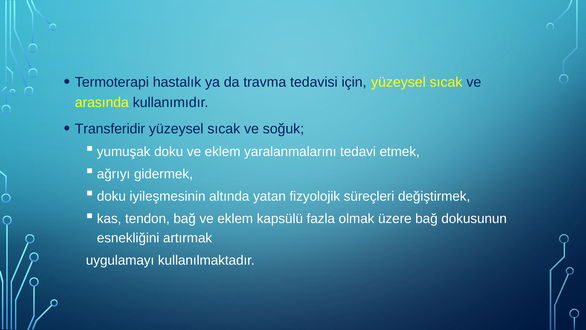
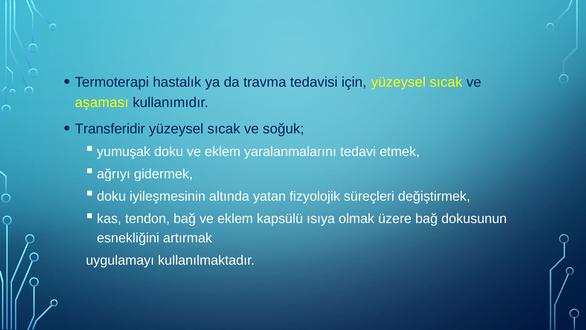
arasında: arasında -> aşaması (102, 102)
fazla: fazla -> ısıya (321, 219)
